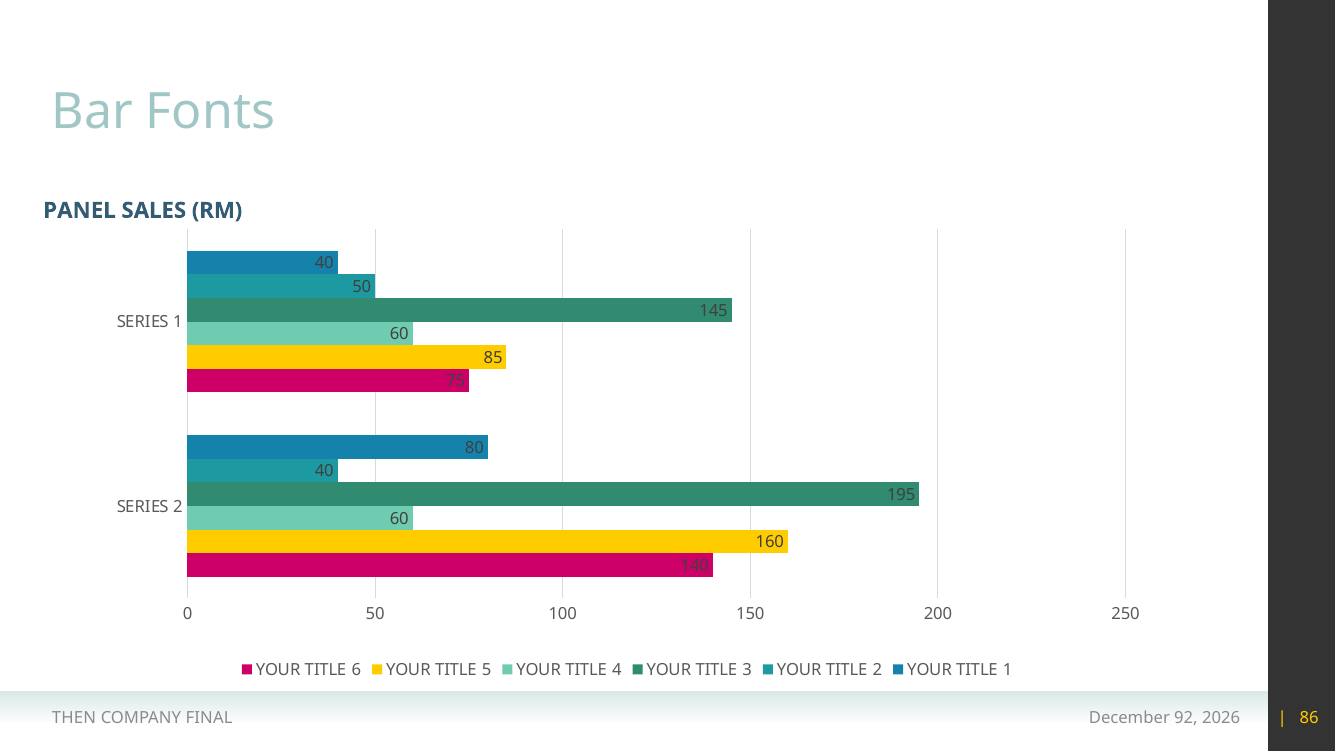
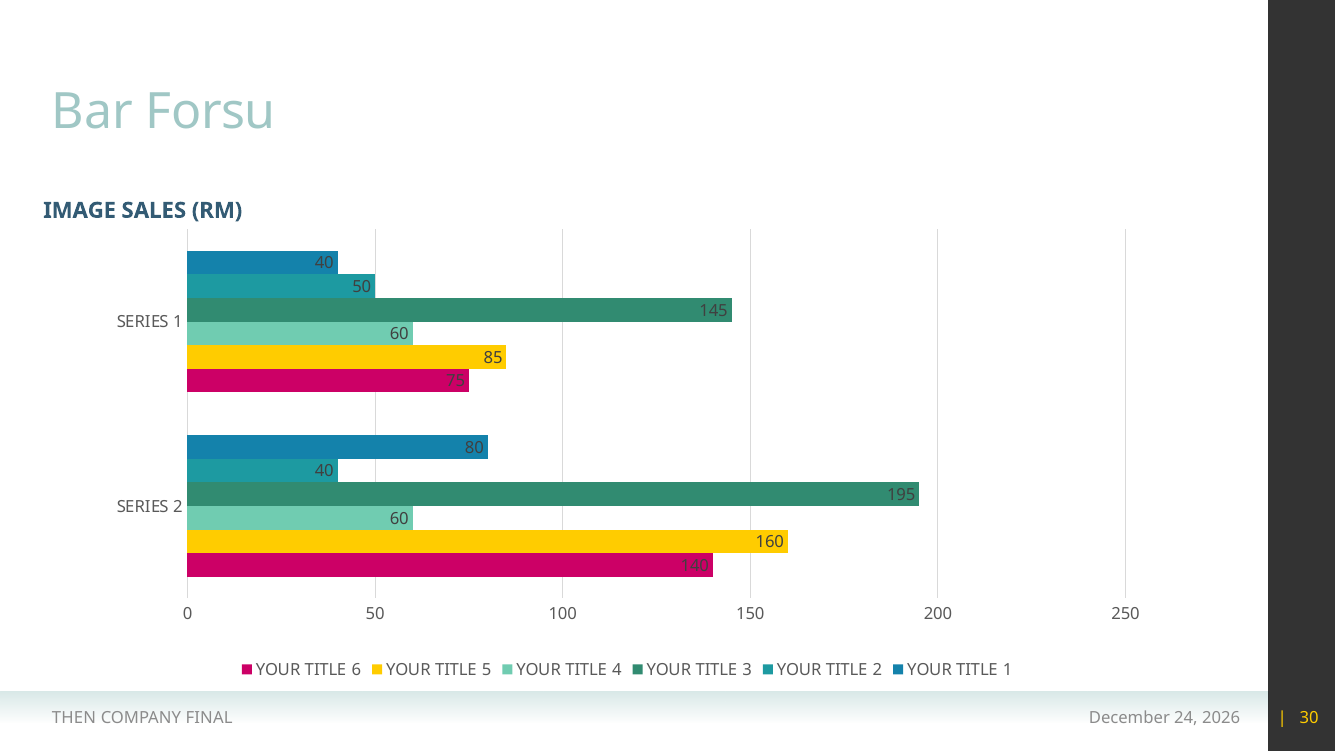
Fonts: Fonts -> Forsu (211, 112)
PANEL: PANEL -> IMAGE (80, 210)
92: 92 -> 24 (1186, 718)
86: 86 -> 30 (1309, 718)
